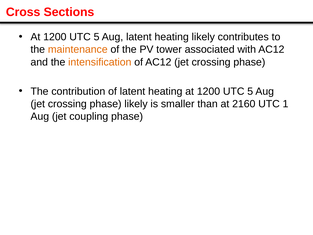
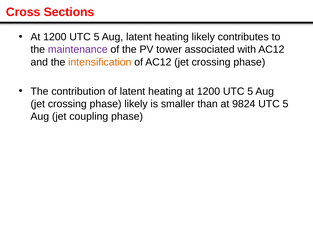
maintenance colour: orange -> purple (78, 49)
2160: 2160 -> 9824 (244, 104)
1: 1 -> 5 (286, 104)
